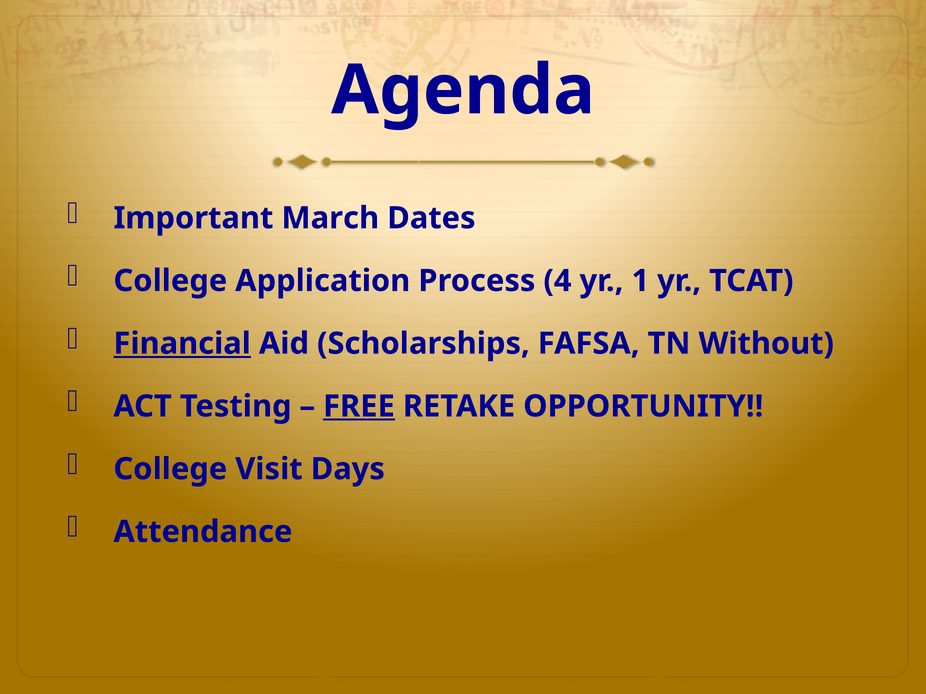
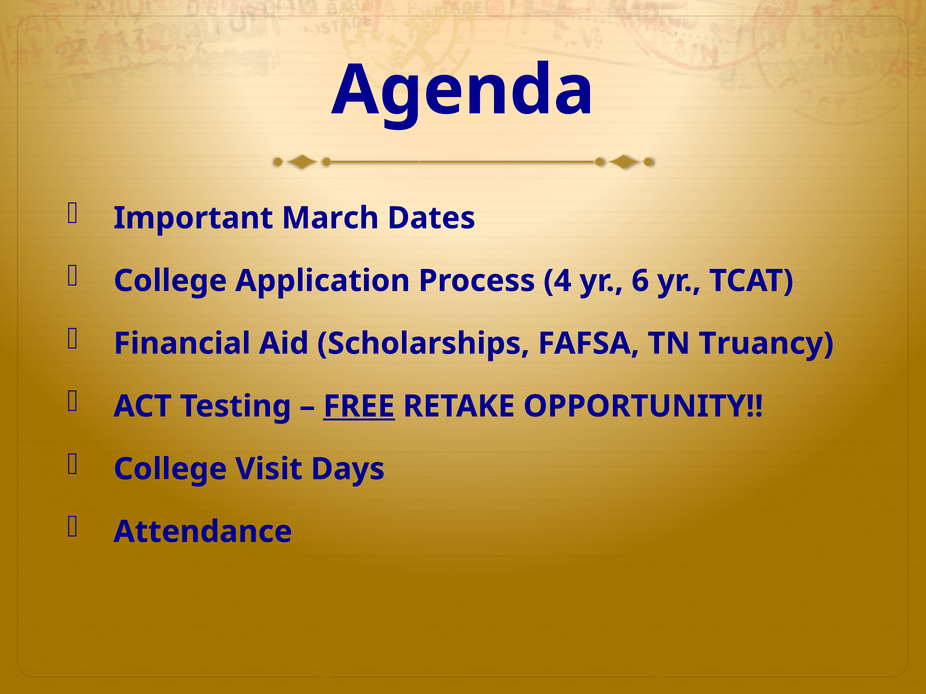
1: 1 -> 6 (640, 281)
Financial underline: present -> none (182, 344)
Without: Without -> Truancy (766, 344)
